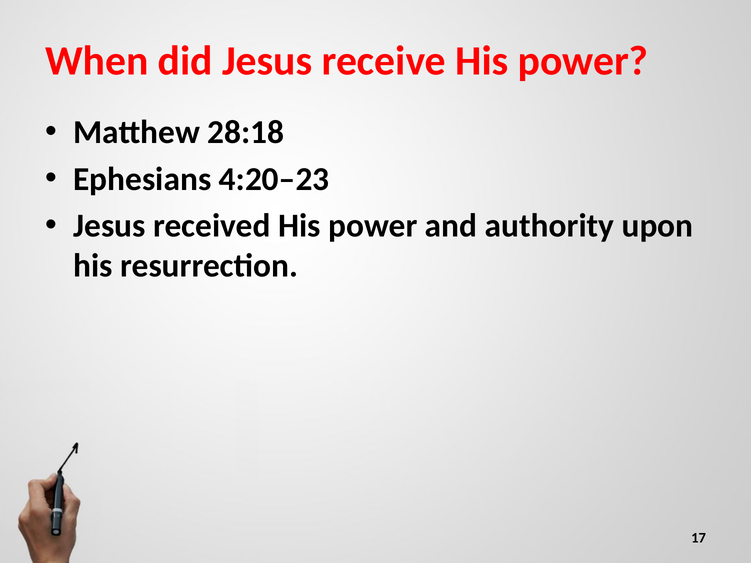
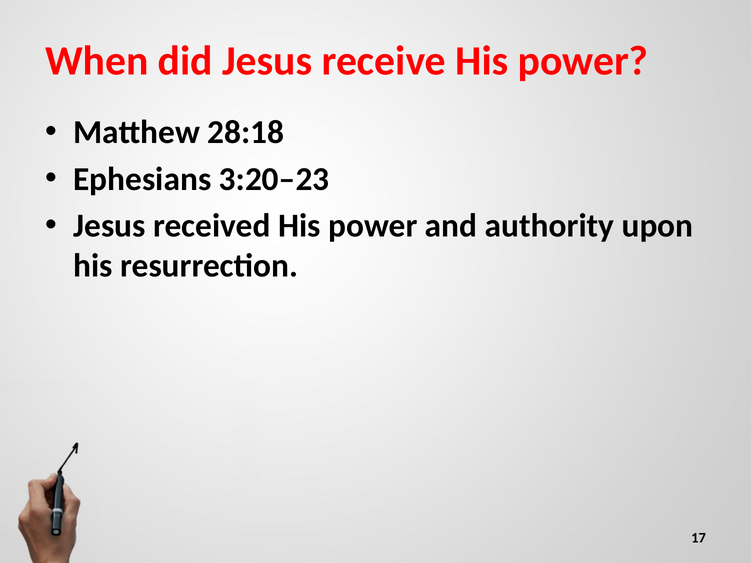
4:20–23: 4:20–23 -> 3:20–23 (274, 179)
